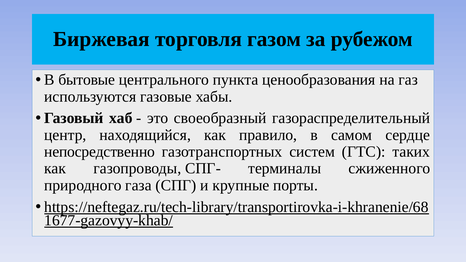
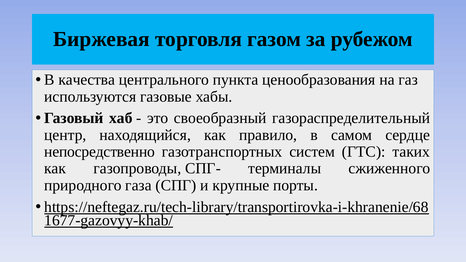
бытовые: бытовые -> качества (87, 80)
